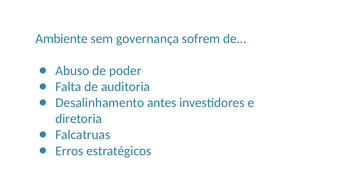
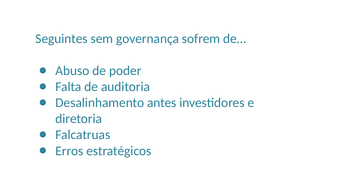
Ambiente: Ambiente -> Seguintes (62, 39)
